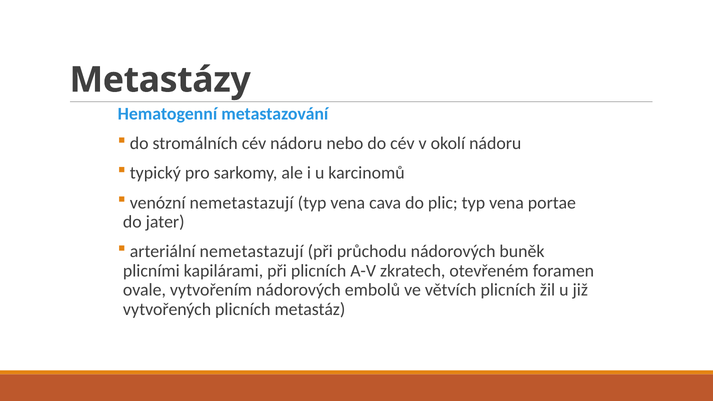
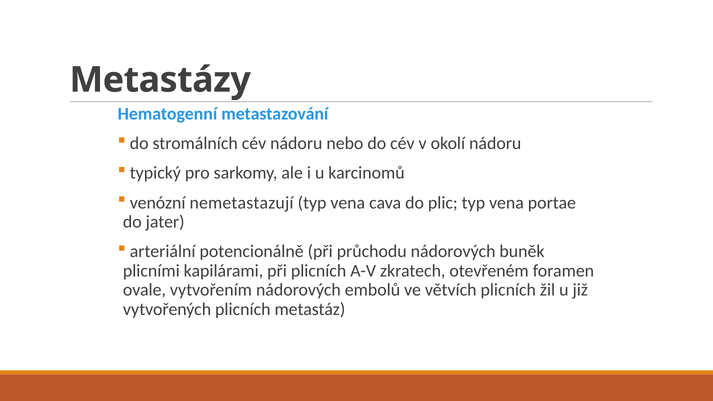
arteriální nemetastazují: nemetastazují -> potencionálně (252, 252)
